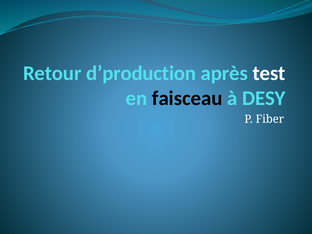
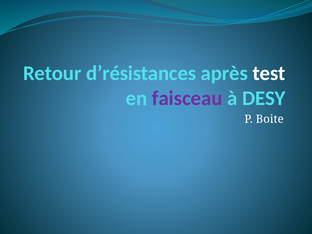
d’production: d’production -> d’résistances (141, 73)
faisceau colour: black -> purple (187, 98)
Fiber: Fiber -> Boite (270, 119)
